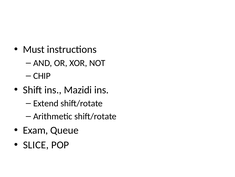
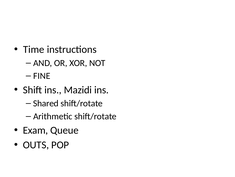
Must: Must -> Time (34, 49)
CHIP: CHIP -> FINE (42, 76)
Extend: Extend -> Shared (46, 103)
SLICE: SLICE -> OUTS (36, 144)
